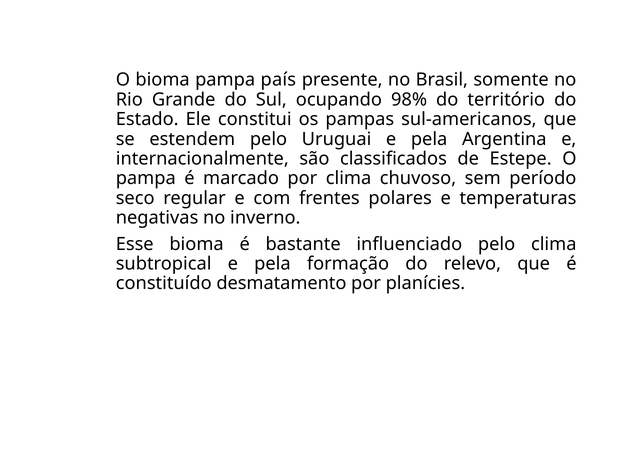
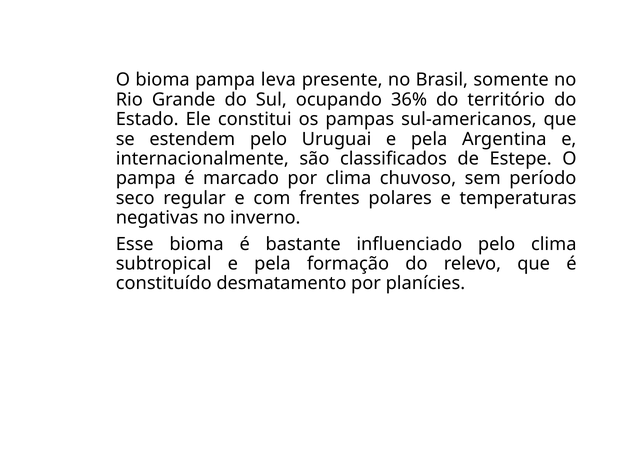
país: país -> leva (278, 80)
98%: 98% -> 36% (409, 100)
